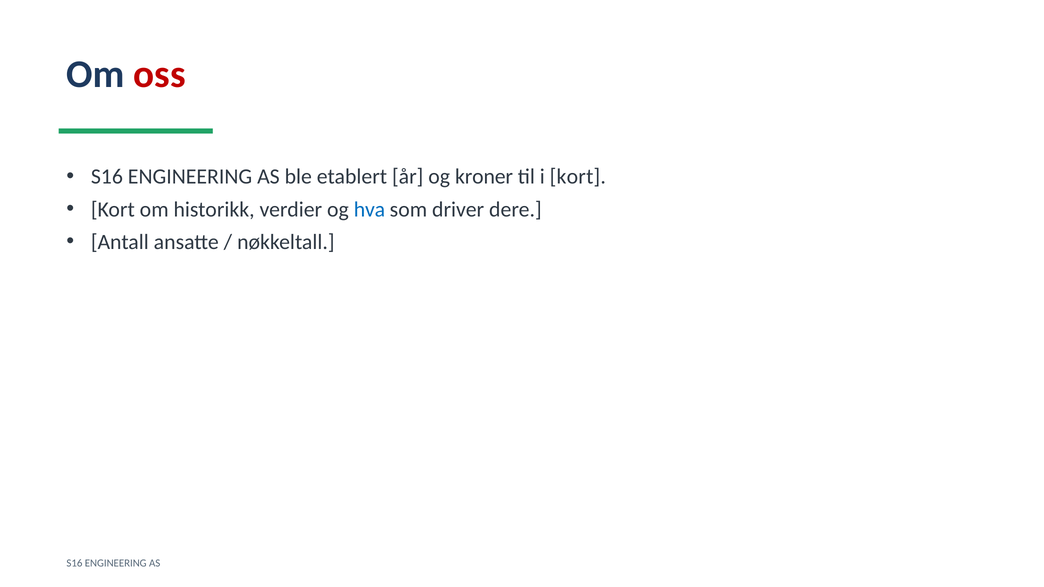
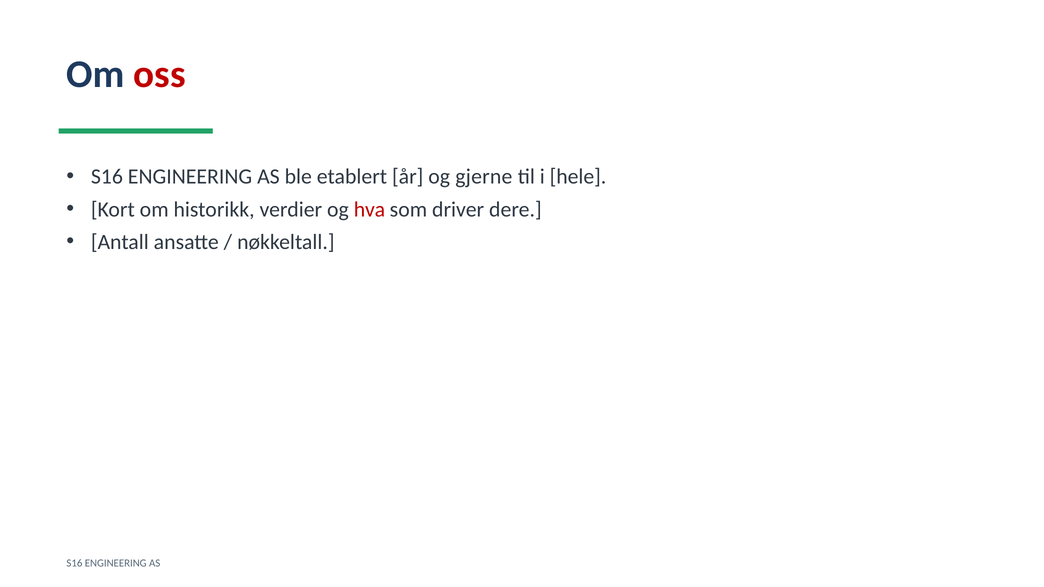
kroner: kroner -> gjerne (484, 177)
i kort: kort -> hele (578, 177)
hva colour: blue -> red (369, 209)
